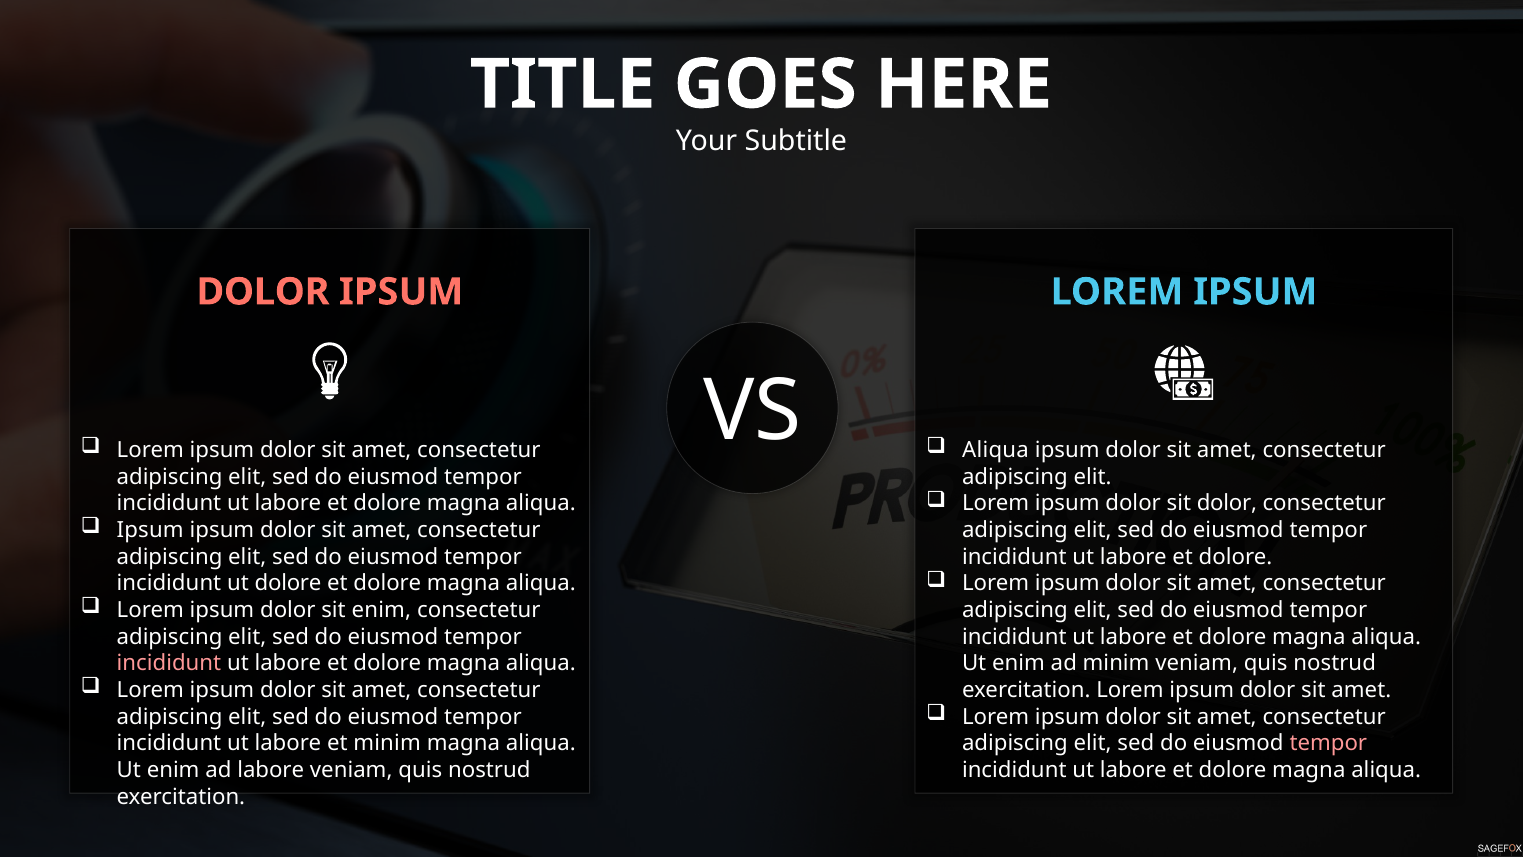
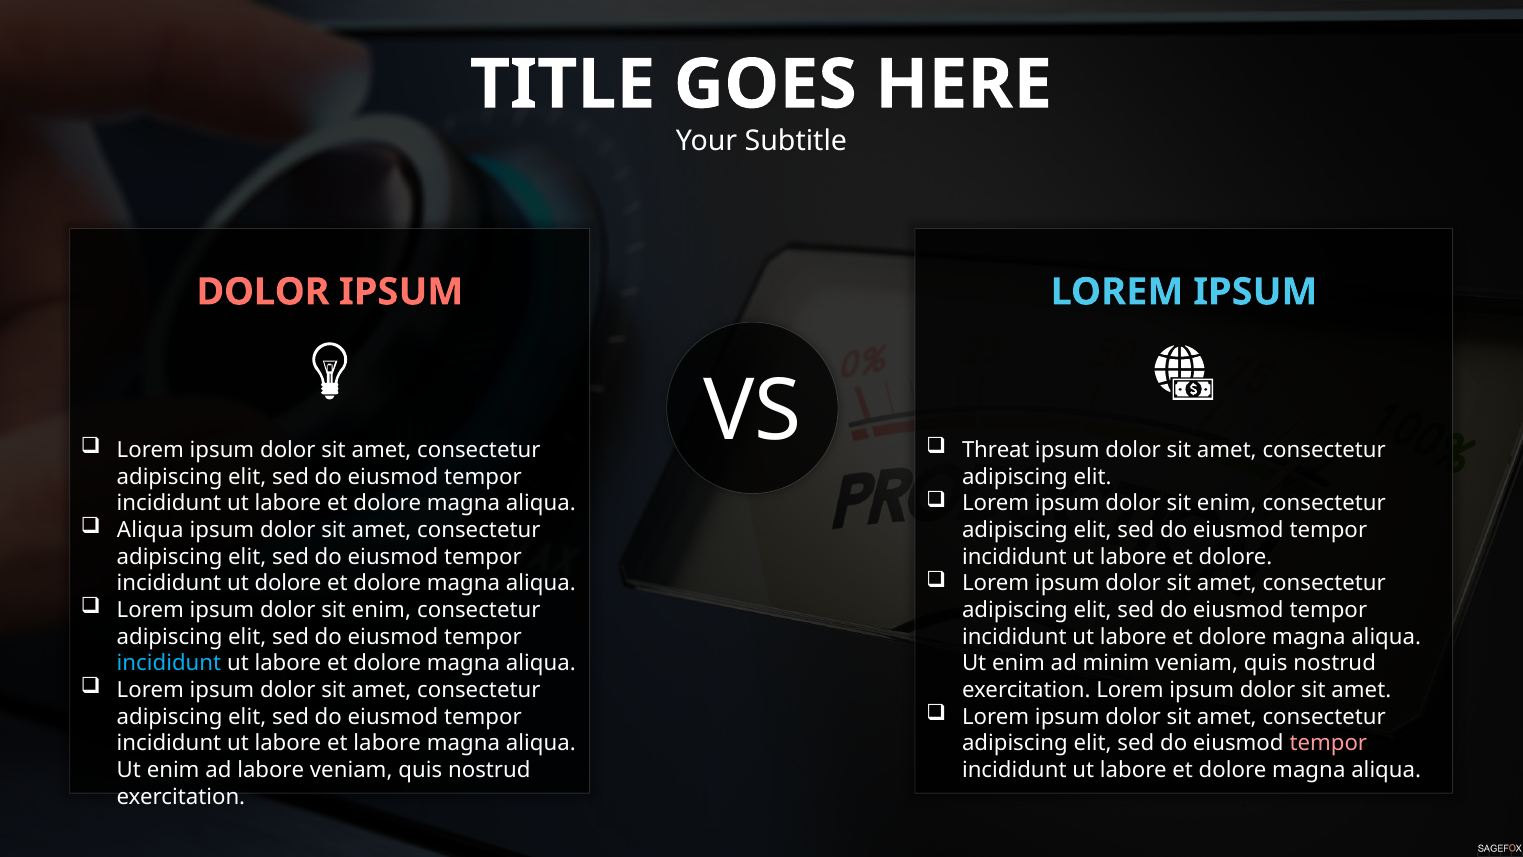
Aliqua: Aliqua -> Threat (996, 450)
dolor: dolor -> enim (1227, 503)
Ipsum: Ipsum -> Aliqua (150, 530)
incididunt colour: pink -> light blue (169, 663)
et minim: minim -> labore (387, 743)
